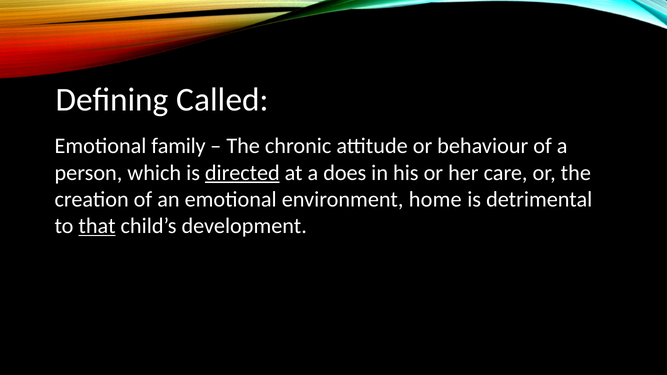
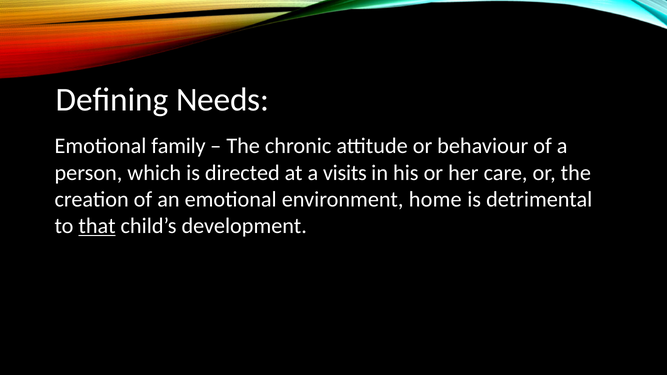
Called: Called -> Needs (223, 100)
directed underline: present -> none (242, 173)
does: does -> visits (345, 173)
